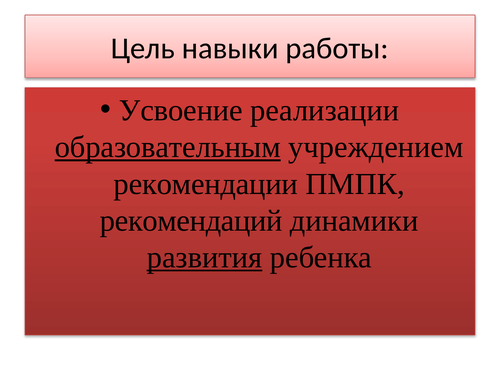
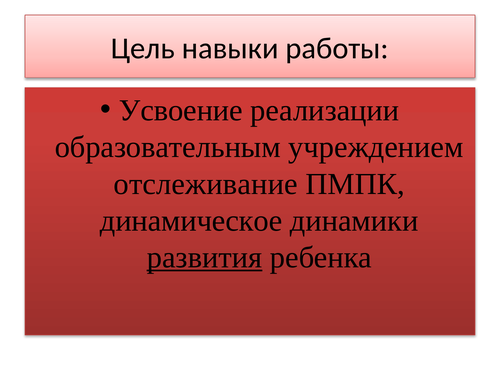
образовательным underline: present -> none (168, 147)
рекомендации: рекомендации -> отслеживание (206, 184)
рекомендаций: рекомендаций -> динамическое (191, 221)
